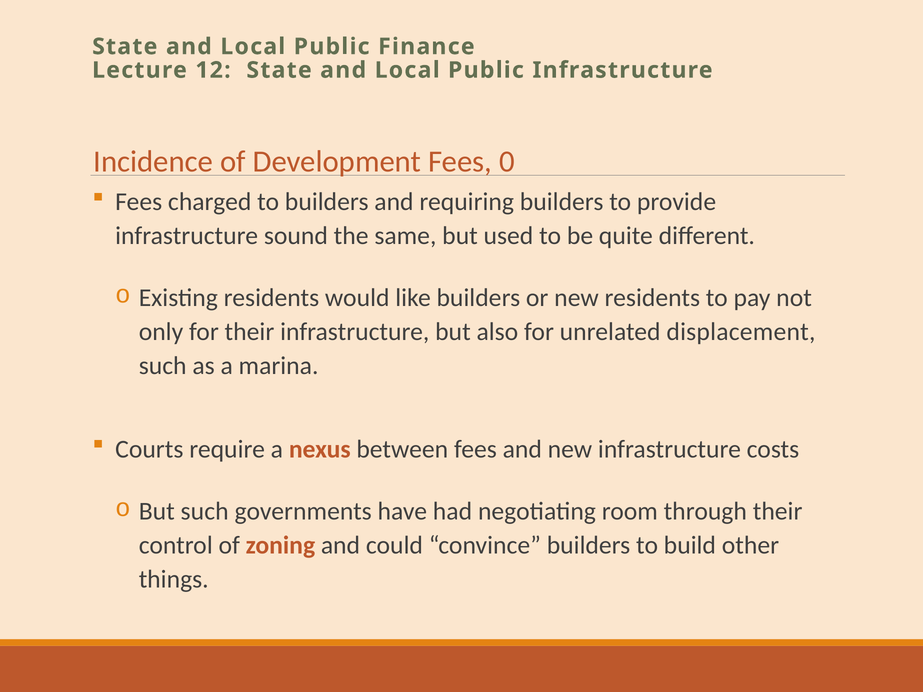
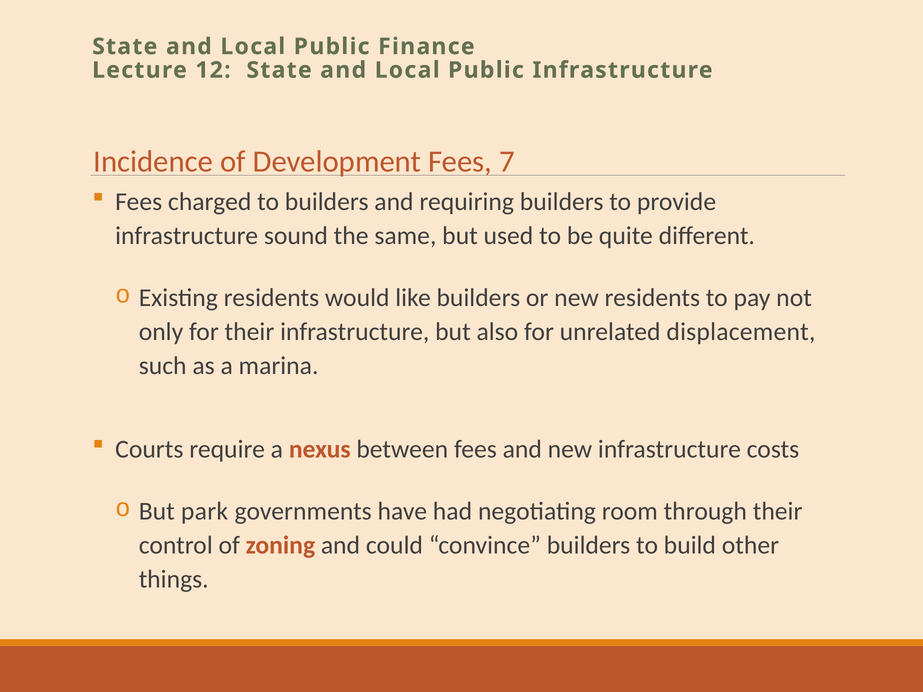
0: 0 -> 7 (507, 162)
But such: such -> park (205, 512)
